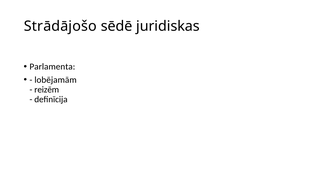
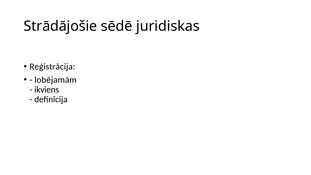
Strādājošo: Strādājošo -> Strādājošie (60, 26)
Parlamenta: Parlamenta -> Reģistrācija (52, 67)
reizēm: reizēm -> ikviens (47, 90)
